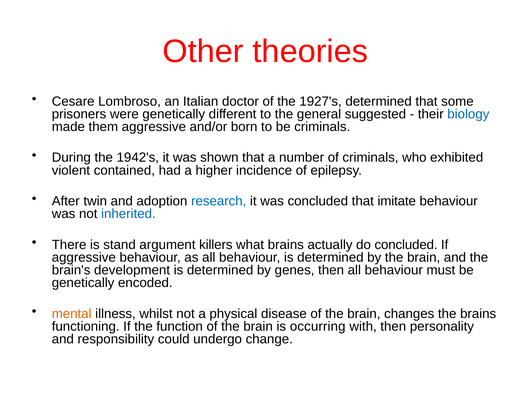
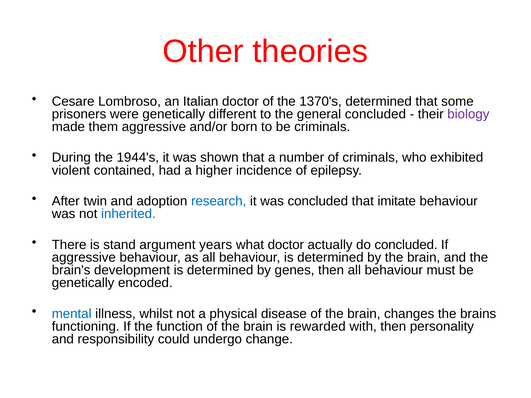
1927's: 1927's -> 1370's (321, 101)
general suggested: suggested -> concluded (375, 114)
biology colour: blue -> purple (468, 114)
1942's: 1942's -> 1944's (138, 158)
killers: killers -> years (216, 245)
what brains: brains -> doctor (286, 245)
mental colour: orange -> blue (72, 314)
occurring: occurring -> rewarded (318, 327)
